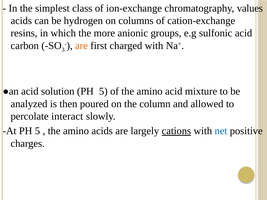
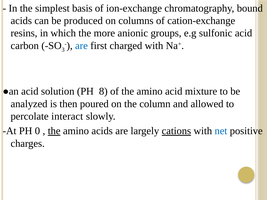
class: class -> basis (82, 8)
values: values -> bound (250, 8)
hydrogen: hydrogen -> produced (83, 21)
are colour: orange -> blue (81, 46)
solution PH 5: 5 -> 8 (103, 91)
At PH 5: 5 -> 0 (37, 131)
the underline: none -> present (54, 131)
